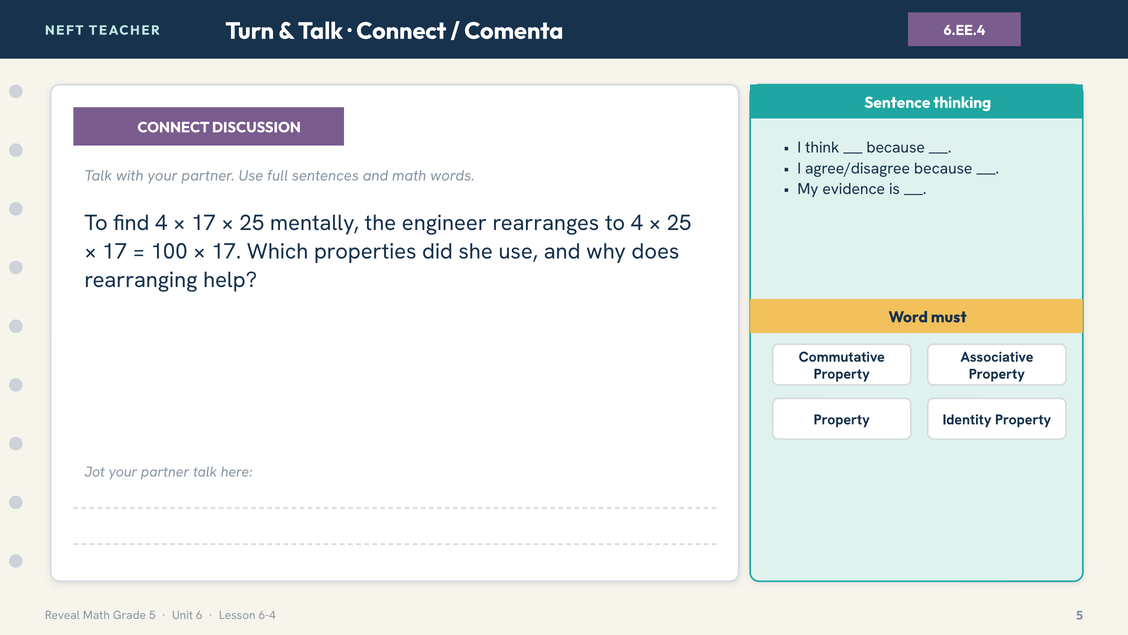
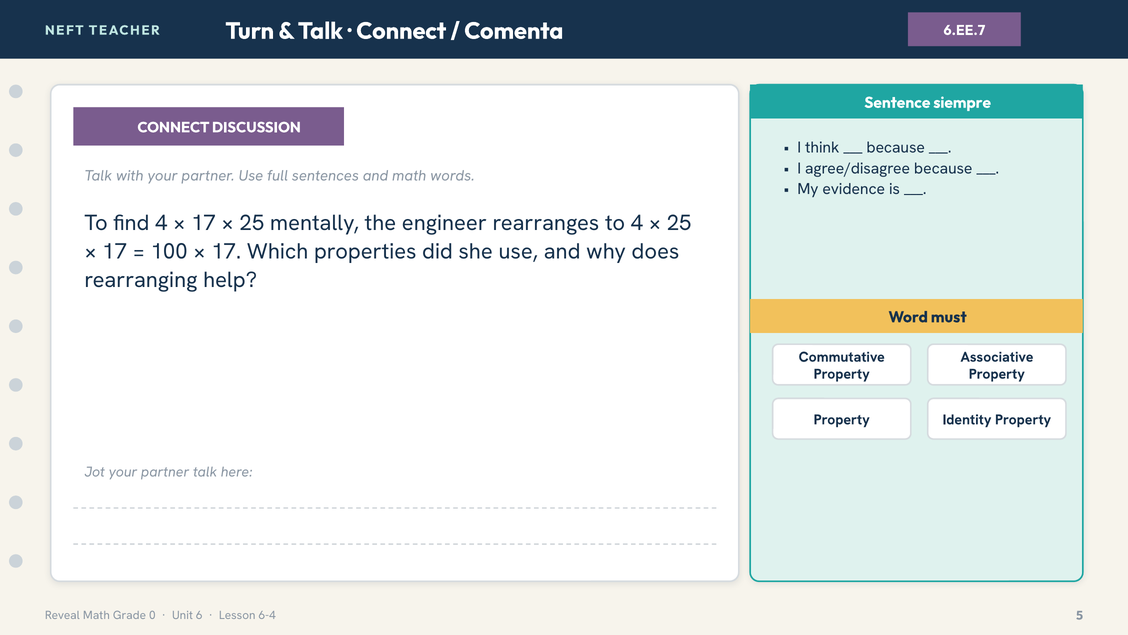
6.EE.4: 6.EE.4 -> 6.EE.7 (964, 30)
thinking: thinking -> siempre (962, 103)
Grade 5: 5 -> 0 (152, 615)
